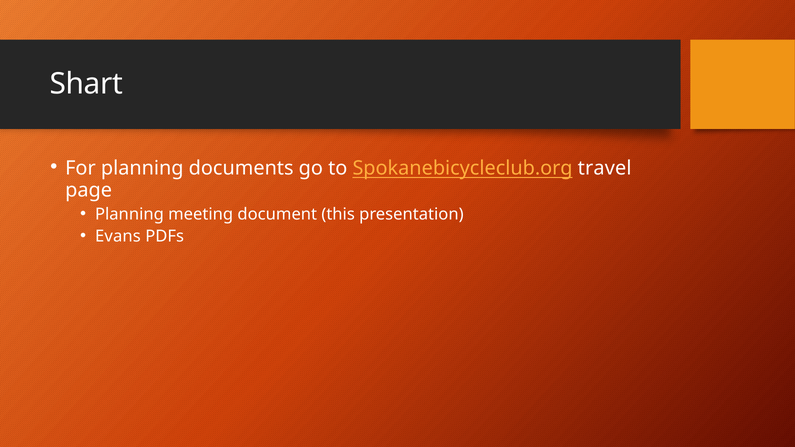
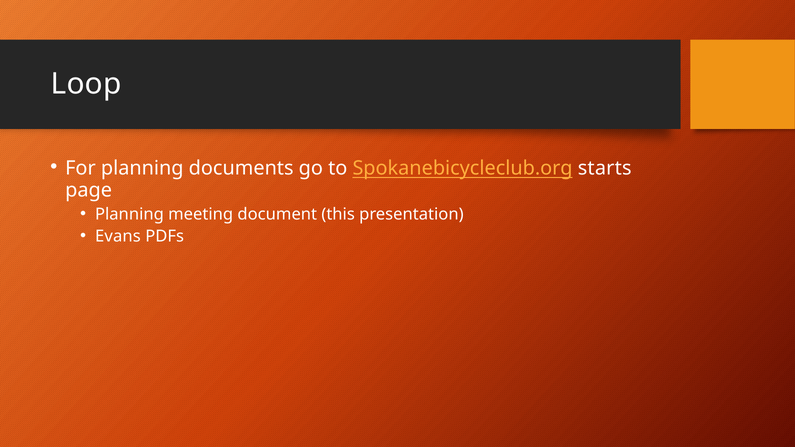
Shart: Shart -> Loop (86, 84)
travel: travel -> starts (605, 168)
